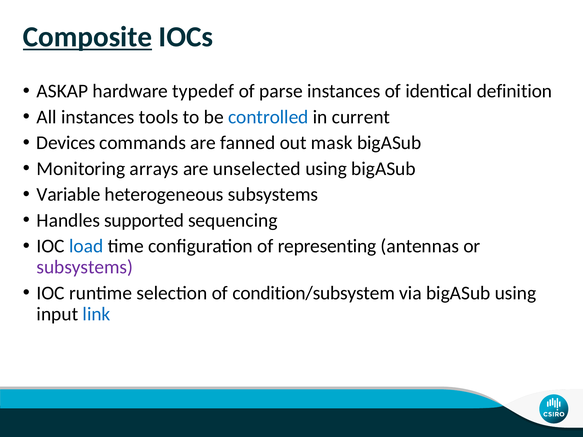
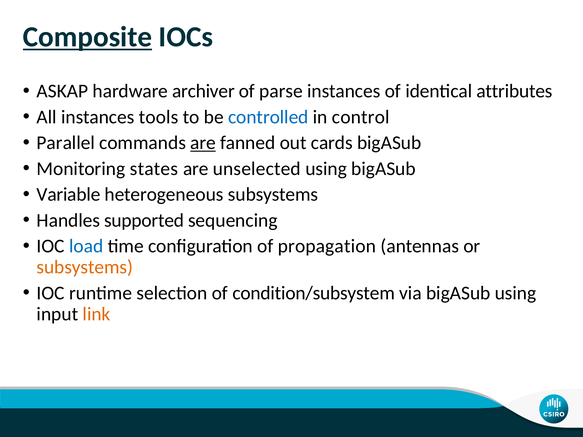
typedef: typedef -> archiver (203, 91)
definition: definition -> attributes (514, 91)
current: current -> control (361, 117)
Devices: Devices -> Parallel (66, 143)
are underline: none -> present (203, 143)
mask: mask -> cards (332, 143)
arrays: arrays -> states (154, 169)
representing: representing -> propagation (327, 246)
subsystems colour: purple -> orange (85, 267)
link colour: blue -> orange (97, 314)
